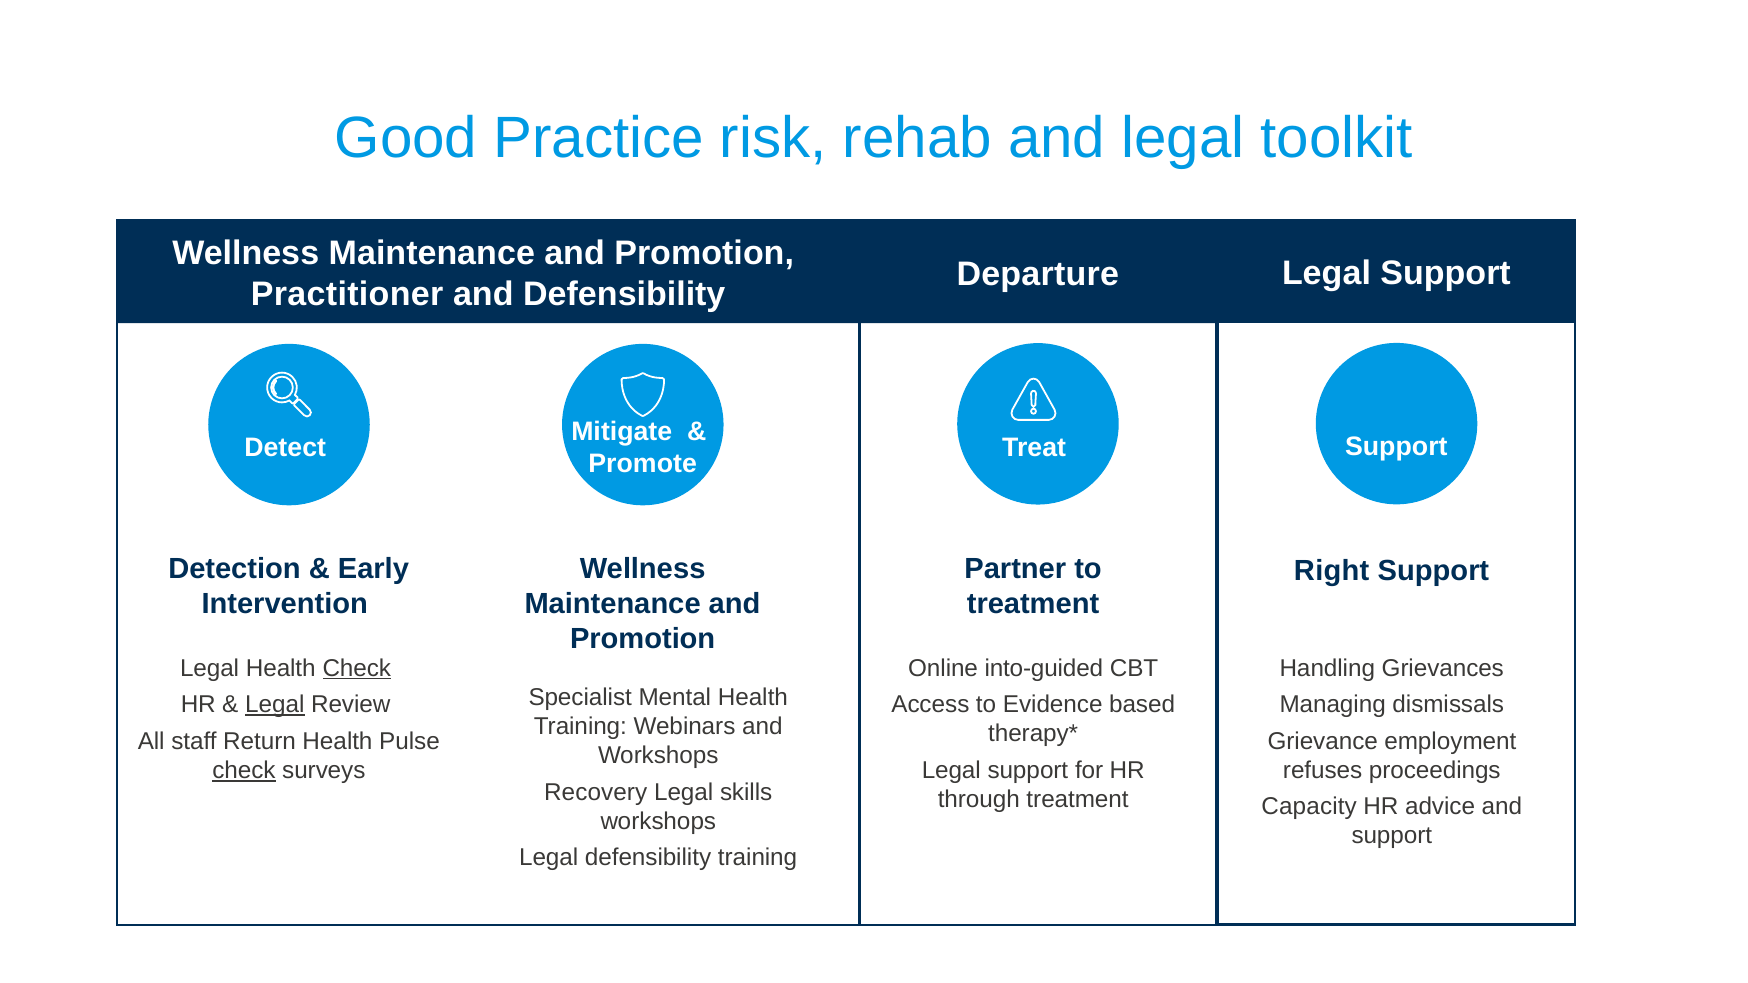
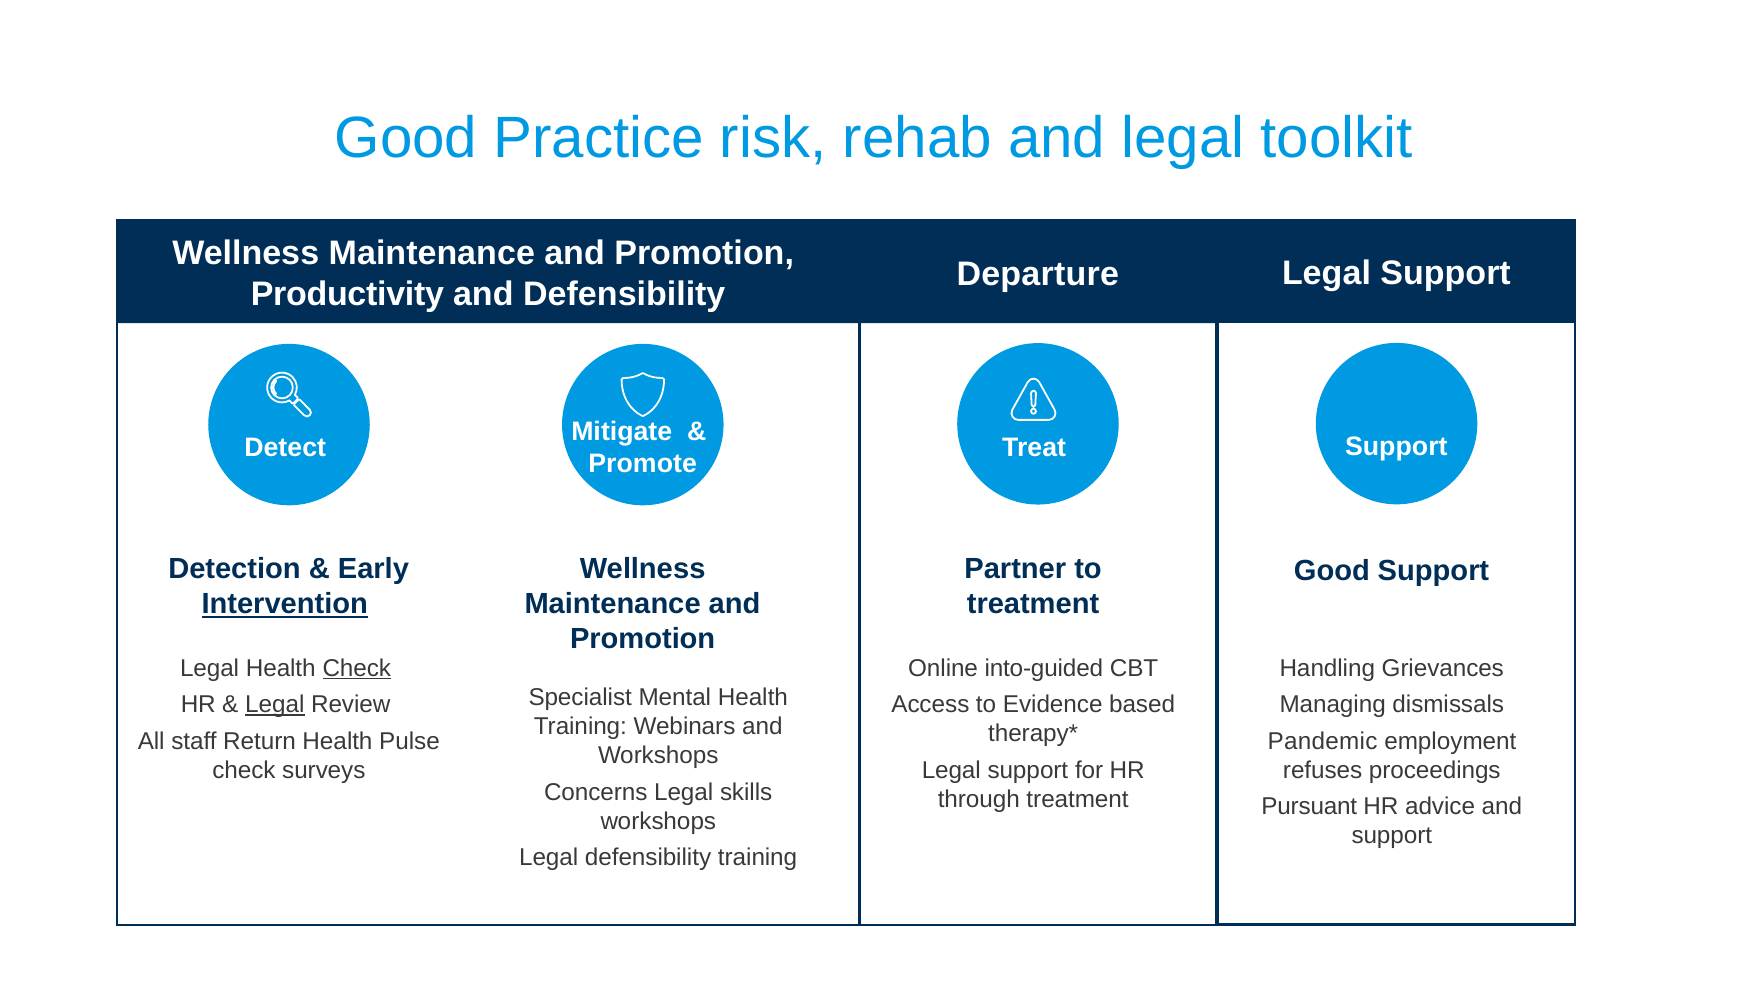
Practitioner: Practitioner -> Productivity (347, 294)
Right: Right -> Good (1332, 571)
Intervention underline: none -> present (285, 604)
Grievance: Grievance -> Pandemic (1323, 741)
check underline: present -> none (244, 771)
Recovery: Recovery -> Concerns (596, 793)
Capacity: Capacity -> Pursuant (1309, 807)
